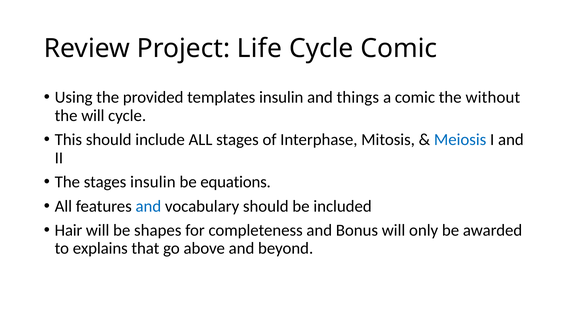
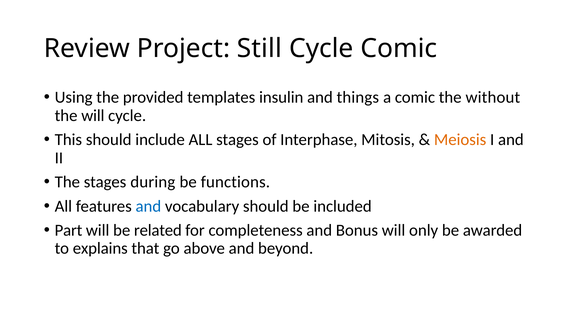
Life: Life -> Still (259, 48)
Meiosis colour: blue -> orange (460, 140)
stages insulin: insulin -> during (153, 182)
equations: equations -> functions (235, 182)
Hair: Hair -> Part (68, 230)
shapes: shapes -> related (158, 230)
